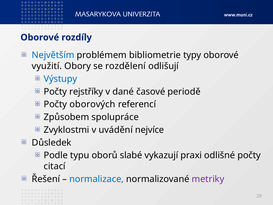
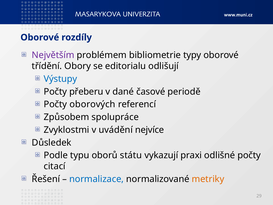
Největším colour: blue -> purple (53, 55)
využití: využití -> třídění (47, 66)
rozdělení: rozdělení -> editorialu (126, 66)
rejstříky: rejstříky -> přeberu (86, 91)
slabé: slabé -> státu (131, 155)
metriky colour: purple -> orange (208, 179)
